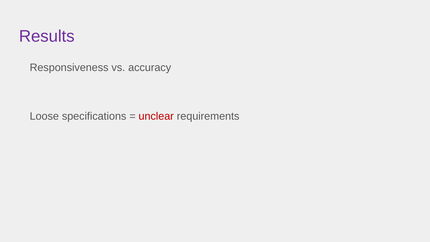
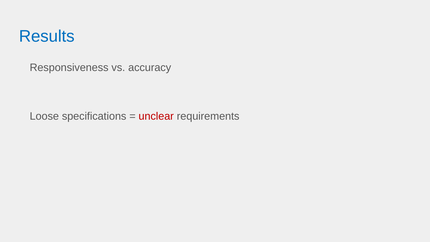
Results colour: purple -> blue (47, 36)
